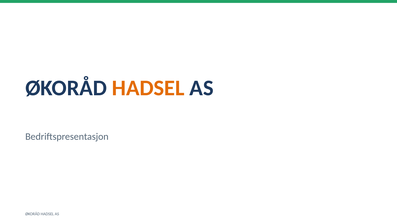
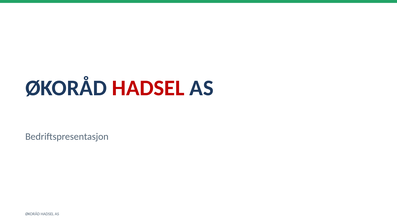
HADSEL colour: orange -> red (148, 88)
